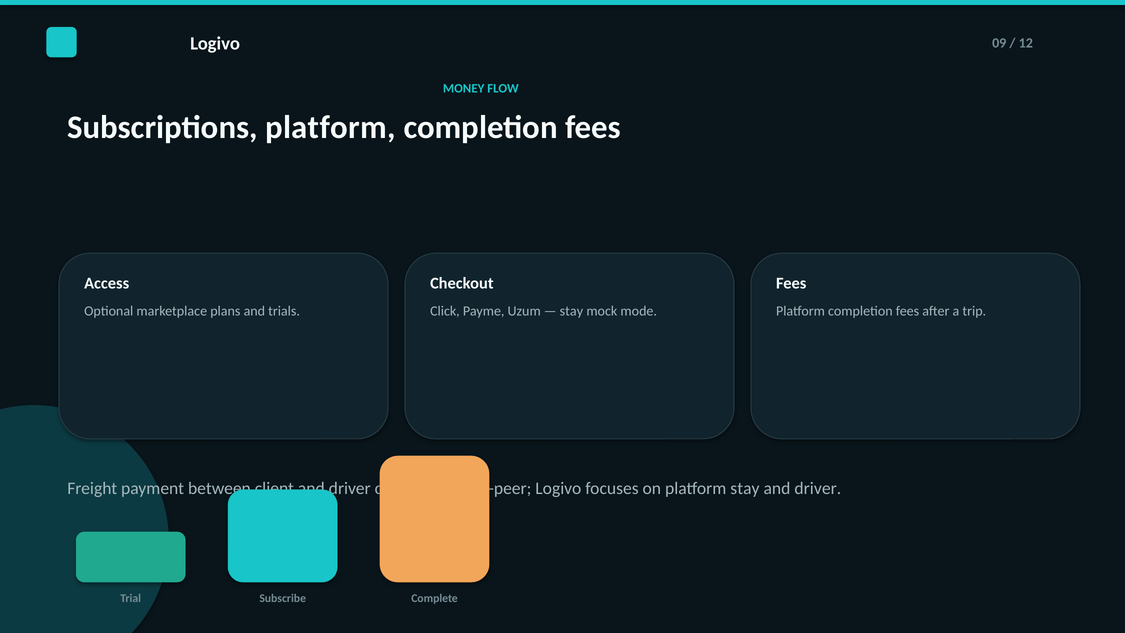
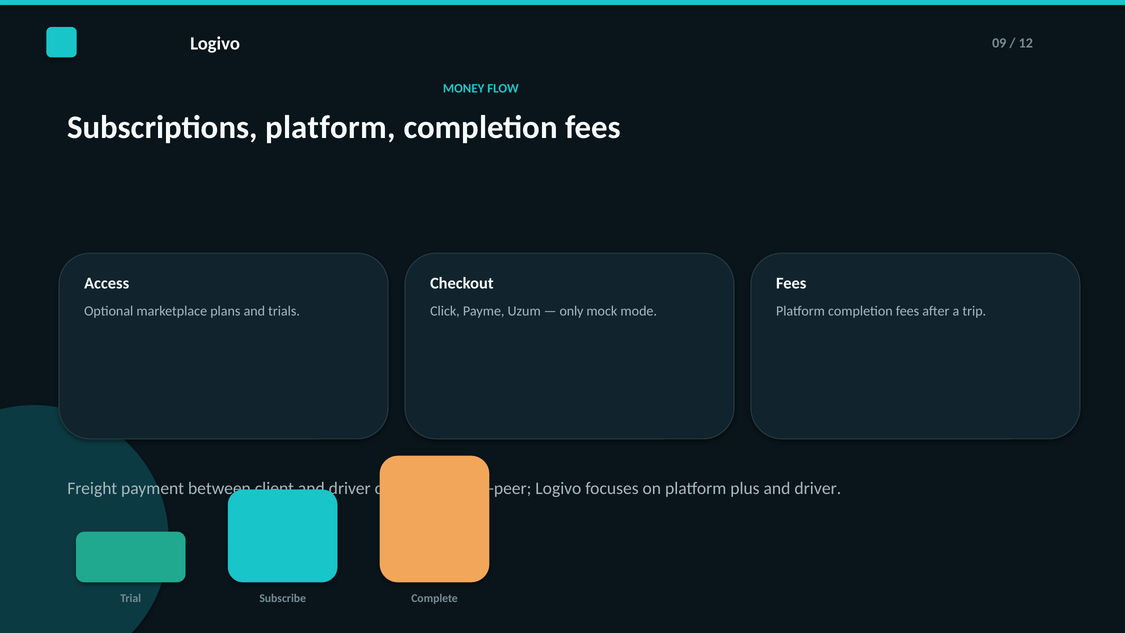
stay: stay -> only (572, 311)
platform stay: stay -> plus (745, 488)
